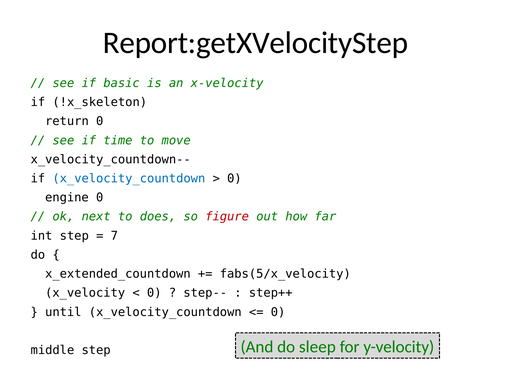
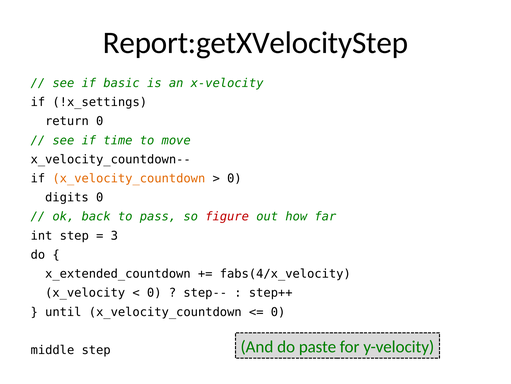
!x_skeleton: !x_skeleton -> !x_settings (100, 102)
x_velocity_countdown colour: blue -> orange (129, 178)
engine: engine -> digits (67, 197)
next: next -> back (96, 216)
does: does -> pass (158, 216)
7: 7 -> 3 (114, 235)
fabs(5/x_velocity: fabs(5/x_velocity -> fabs(4/x_velocity (285, 273)
sleep: sleep -> paste (318, 346)
